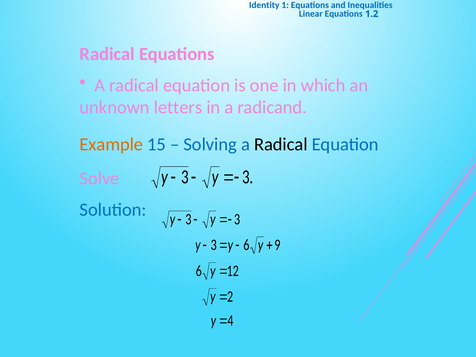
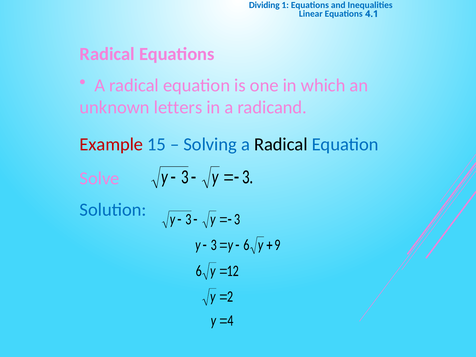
Identity: Identity -> Dividing (264, 5)
1.2: 1.2 -> 4.1 (372, 14)
Example colour: orange -> red (111, 144)
